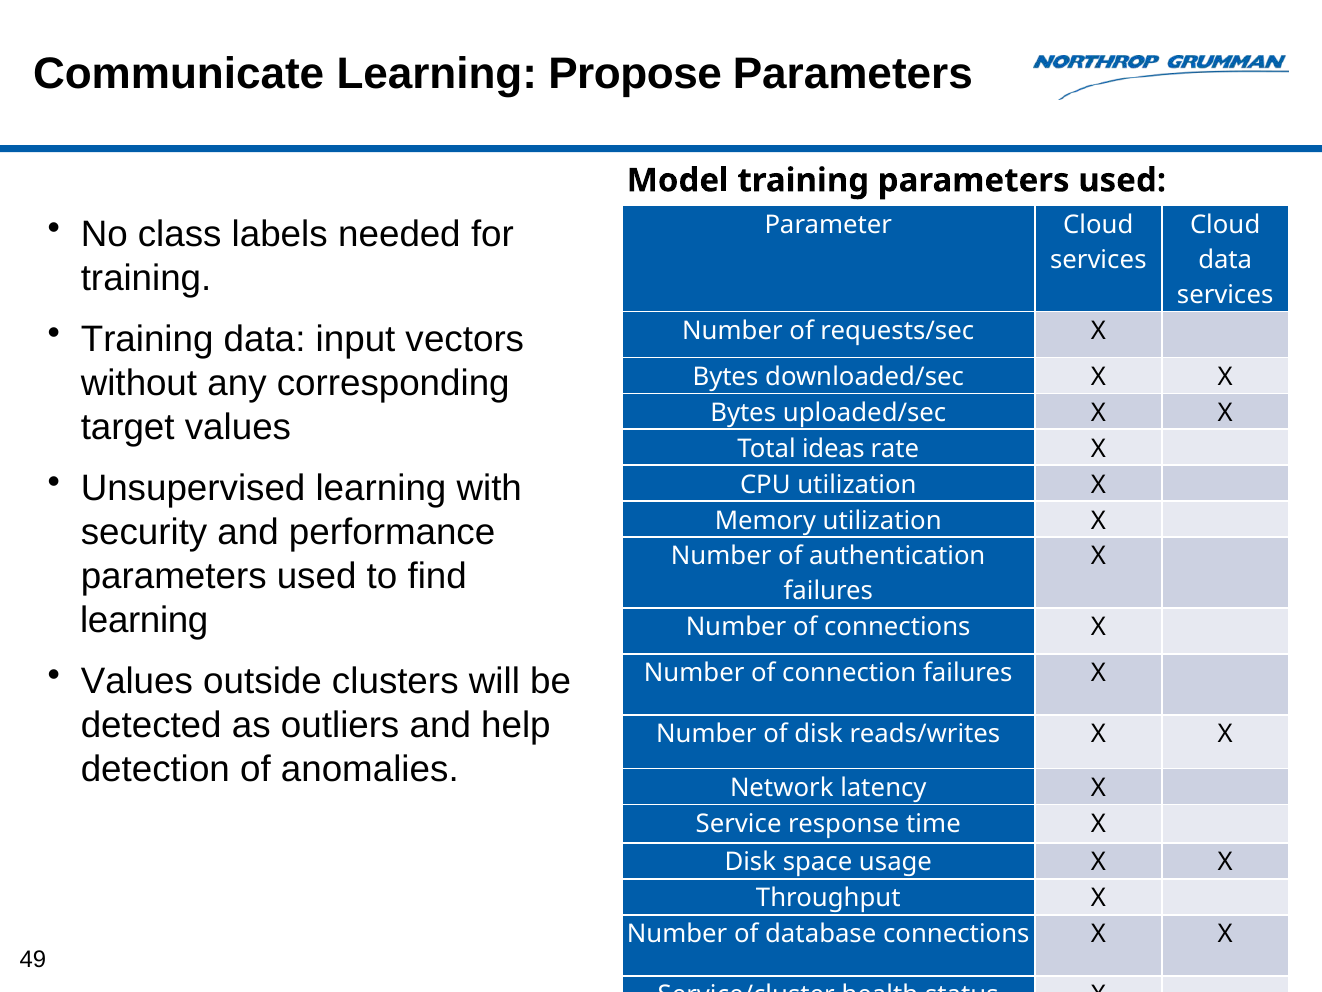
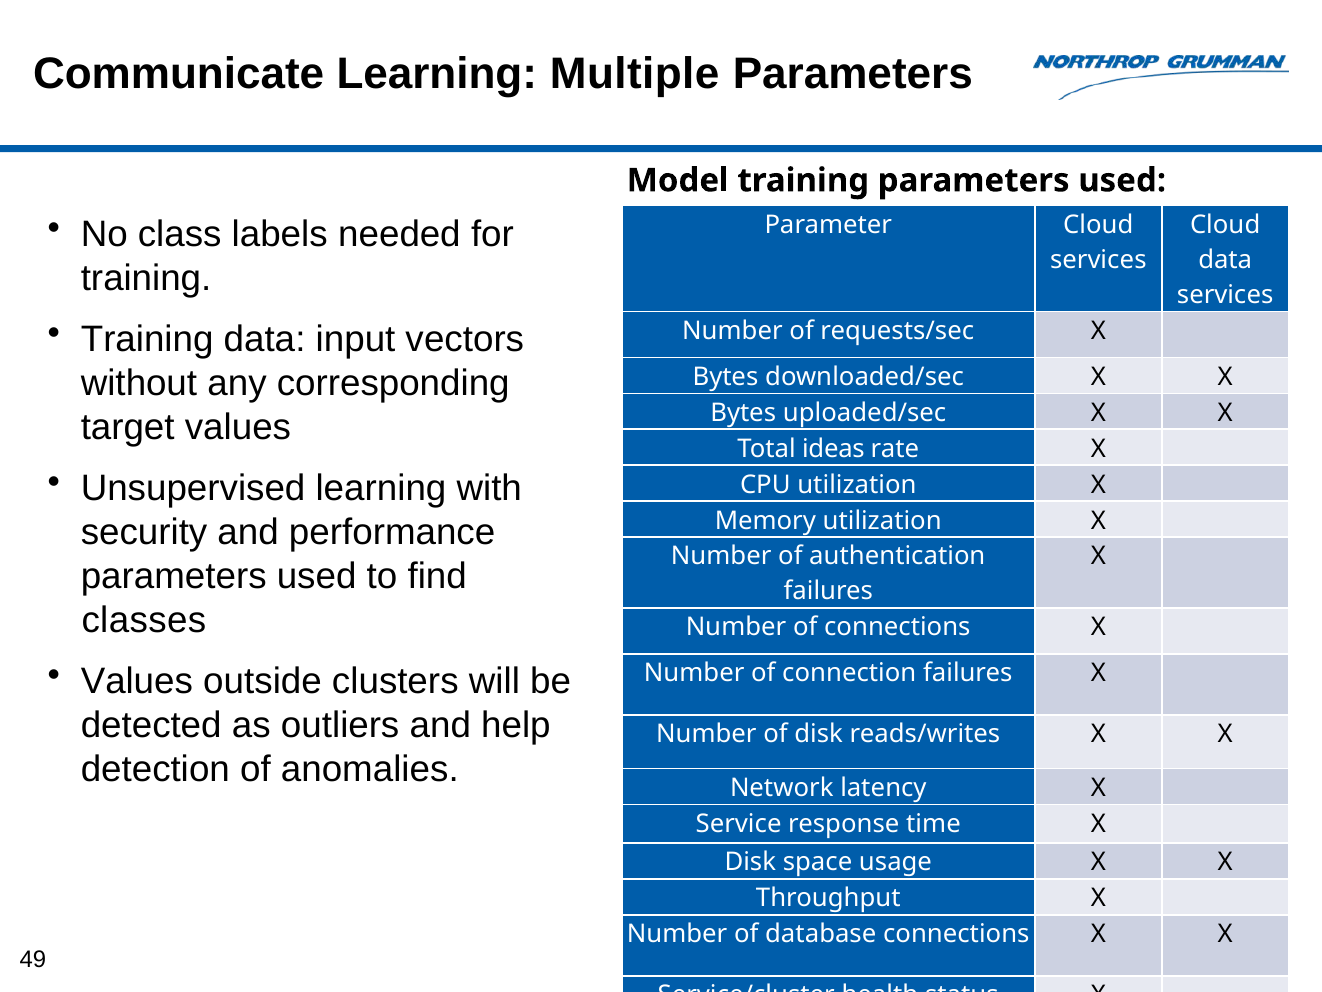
Propose: Propose -> Multiple (635, 74)
learning: learning -> classes (144, 620)
